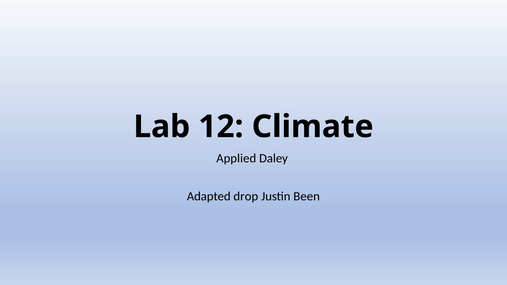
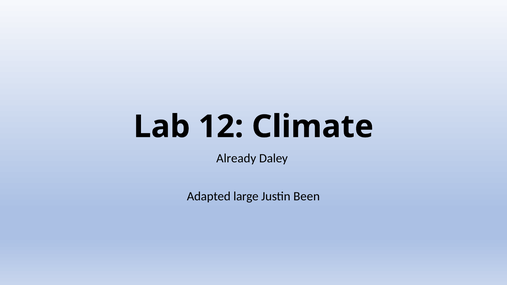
Applied: Applied -> Already (236, 158)
drop: drop -> large (246, 196)
